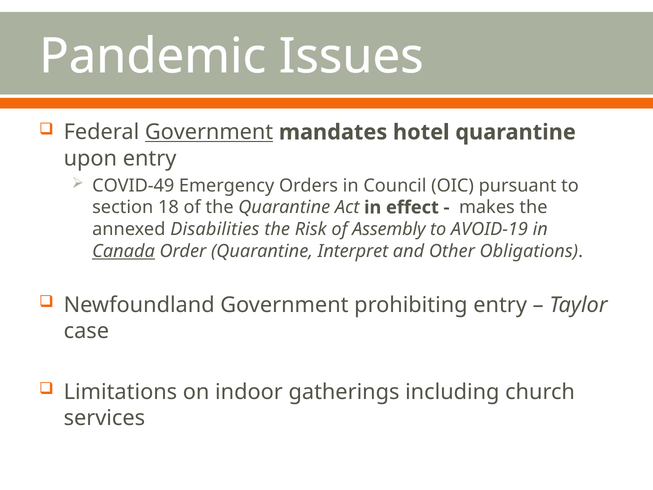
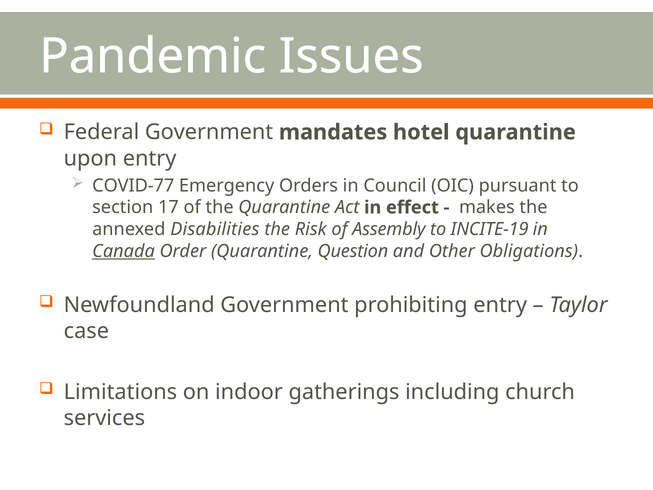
Government underline: present -> none (209, 132)
COVID-49: COVID-49 -> COVID-77 (133, 186)
18: 18 -> 17 (168, 207)
AVOID-19: AVOID-19 -> INCITE-19 (490, 229)
Interpret: Interpret -> Question (353, 251)
